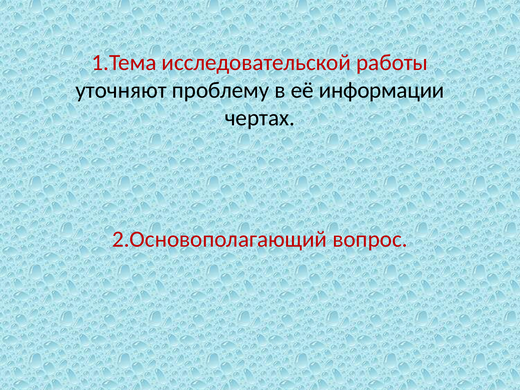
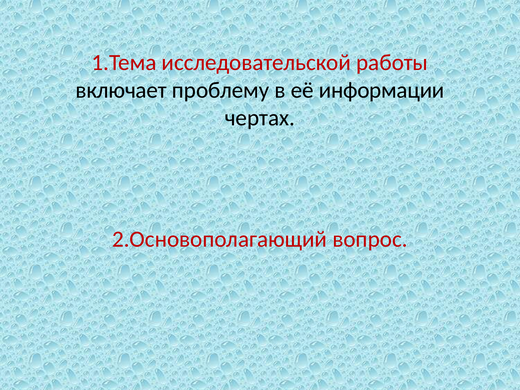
уточняют: уточняют -> включает (121, 90)
